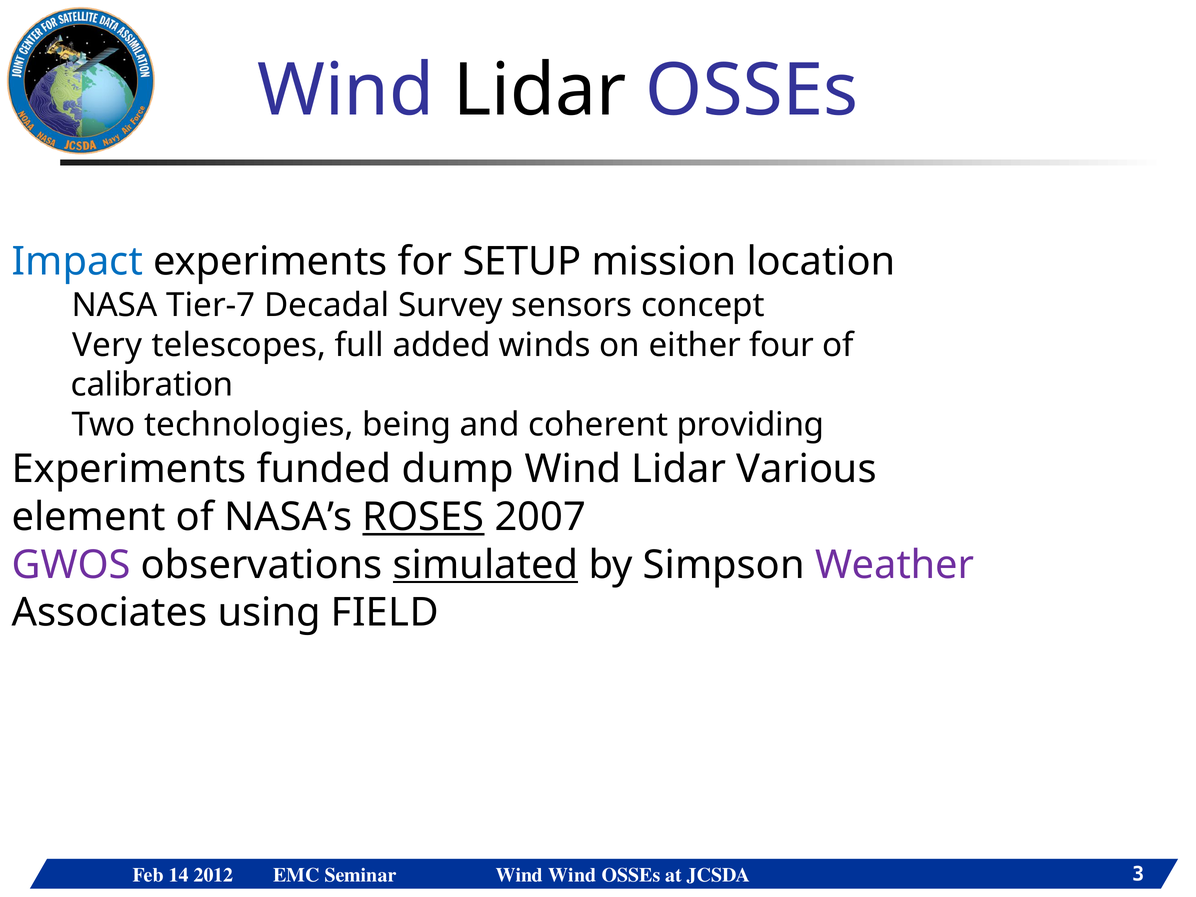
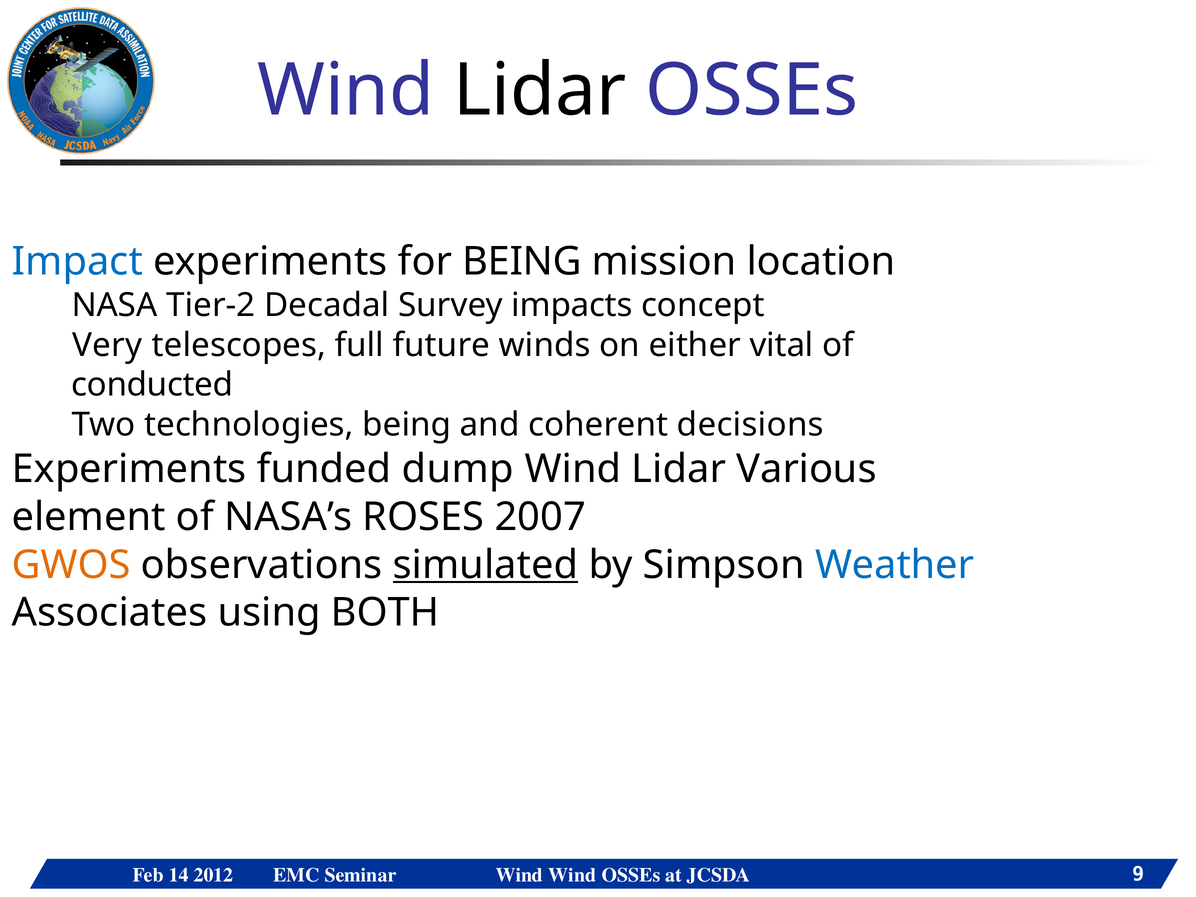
for SETUP: SETUP -> BEING (522, 262)
Tier-7: Tier-7 -> Tier-2 (211, 305)
sensors: sensors -> impacts (572, 305)
added: added -> future (441, 345)
four: four -> vital (782, 345)
calibration: calibration -> conducted (152, 385)
providing: providing -> decisions (750, 425)
ROSES underline: present -> none (423, 517)
GWOS colour: purple -> orange (71, 565)
Weather colour: purple -> blue (895, 565)
FIELD: FIELD -> BOTH (385, 613)
3: 3 -> 9 (1138, 874)
